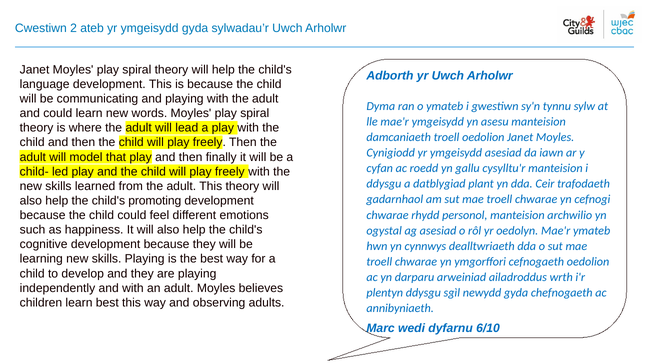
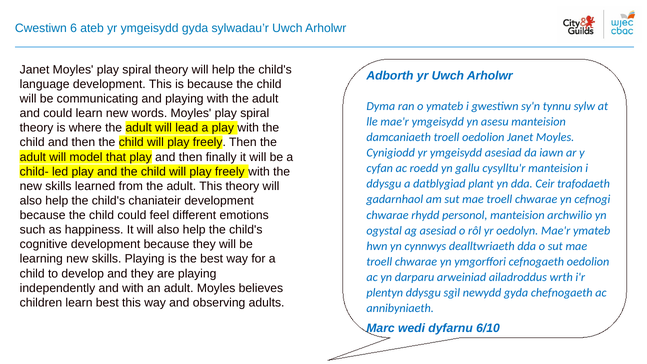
2: 2 -> 6 (74, 28)
promoting: promoting -> chaniateir (155, 201)
